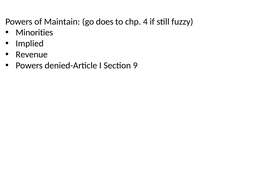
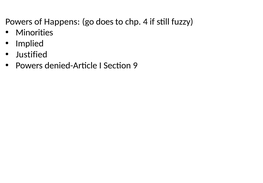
Maintain: Maintain -> Happens (62, 22)
Revenue: Revenue -> Justified (32, 55)
